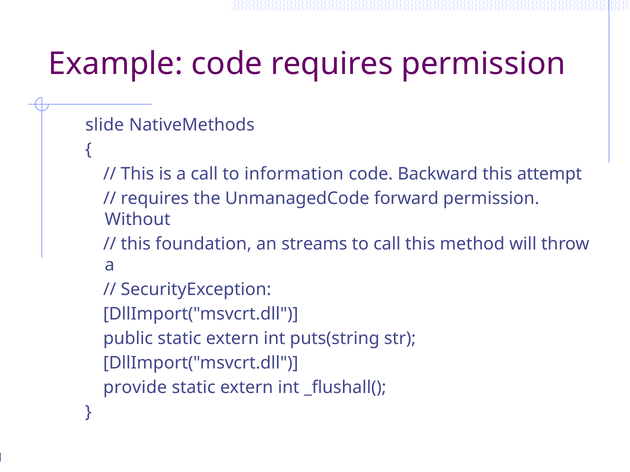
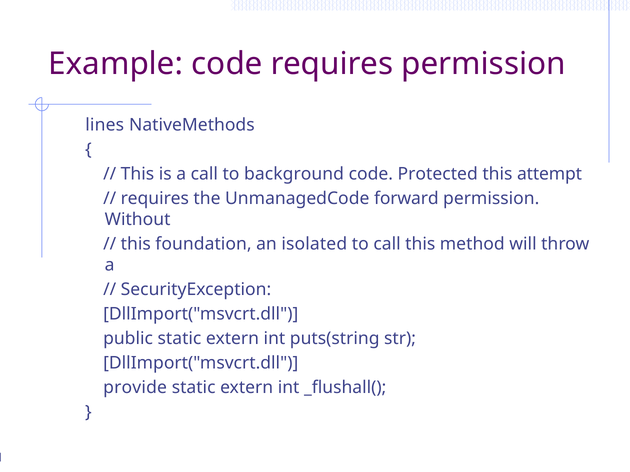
slide: slide -> lines (105, 125)
information: information -> background (294, 174)
Backward: Backward -> Protected (438, 174)
streams: streams -> isolated (314, 244)
